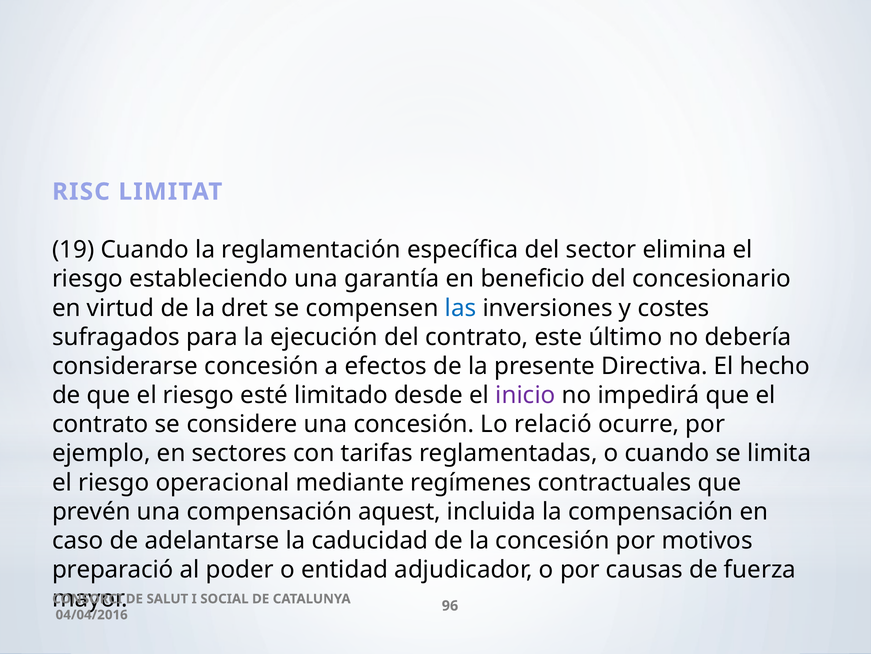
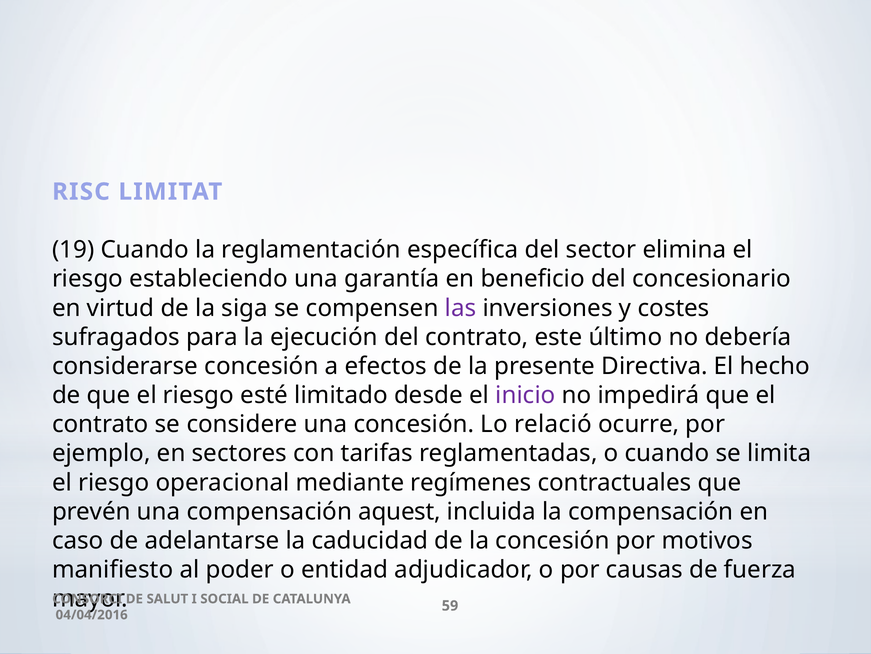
dret: dret -> siga (245, 308)
las colour: blue -> purple (461, 308)
preparació: preparació -> manifiesto (113, 569)
96: 96 -> 59 (450, 605)
